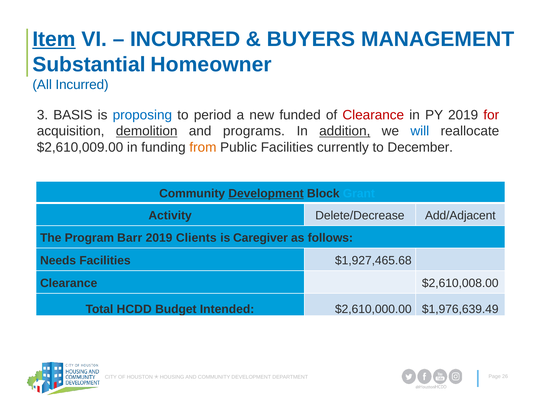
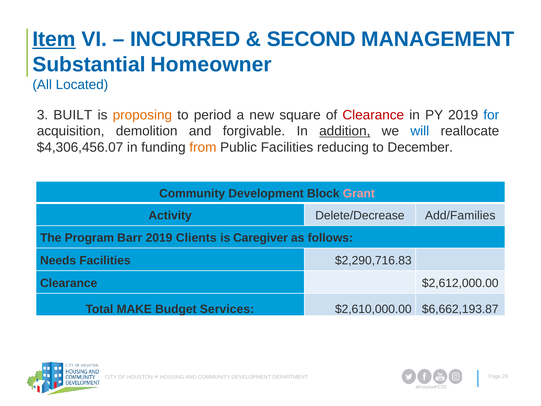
BUYERS: BUYERS -> SECOND (311, 39)
All Incurred: Incurred -> Located (82, 85)
BASIS: BASIS -> BUILT (73, 115)
proposing colour: blue -> orange (142, 115)
funded: funded -> square (300, 115)
for colour: red -> blue (491, 115)
demolition underline: present -> none (147, 131)
programs: programs -> forgivable (254, 131)
$2,610,009.00: $2,610,009.00 -> $4,306,456.07 (80, 147)
currently: currently -> reducing (343, 147)
Development underline: present -> none (266, 193)
Grant colour: light blue -> pink (359, 193)
Add/Adjacent: Add/Adjacent -> Add/Families (460, 215)
$1,927,465.68: $1,927,465.68 -> $2,290,716.83 (373, 260)
$2,610,008.00: $2,610,008.00 -> $2,612,000.00 (460, 283)
HCDD: HCDD -> MAKE (134, 309)
Intended: Intended -> Services (227, 309)
$1,976,639.49: $1,976,639.49 -> $6,662,193.87 (460, 309)
